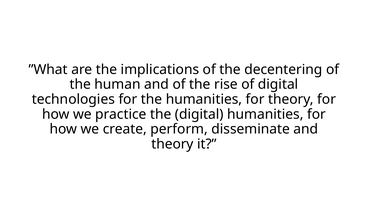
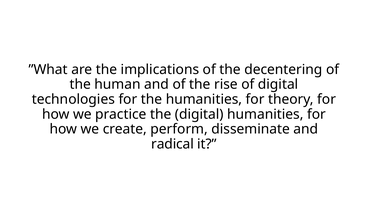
theory: theory -> radical (173, 144)
